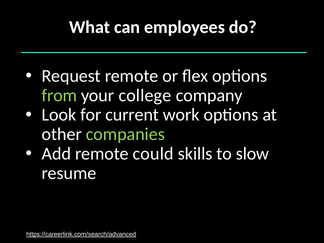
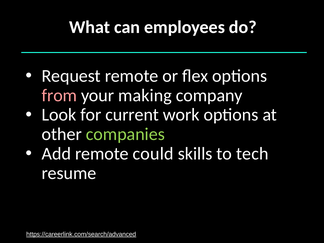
from colour: light green -> pink (59, 95)
college: college -> making (145, 95)
slow: slow -> tech (252, 154)
